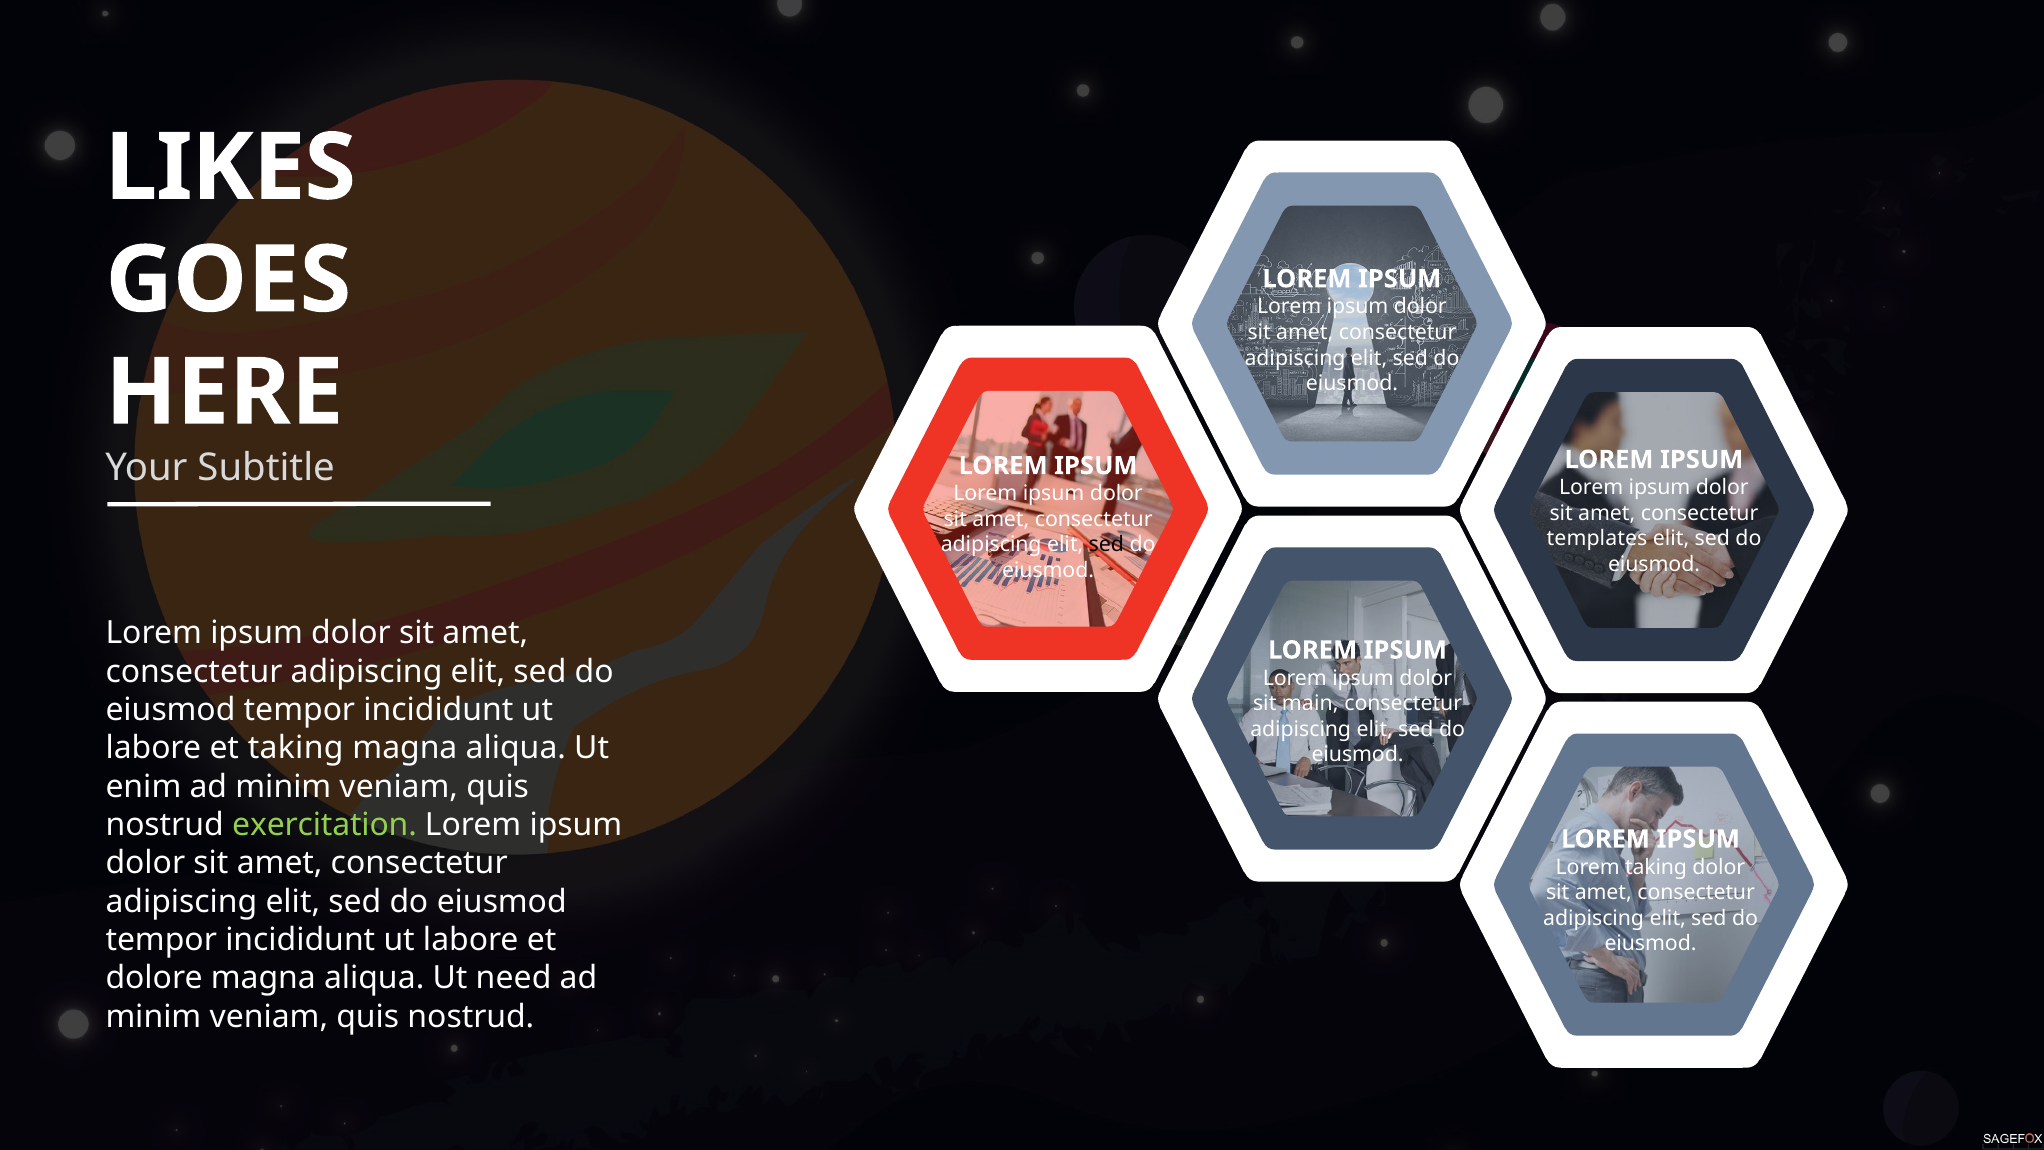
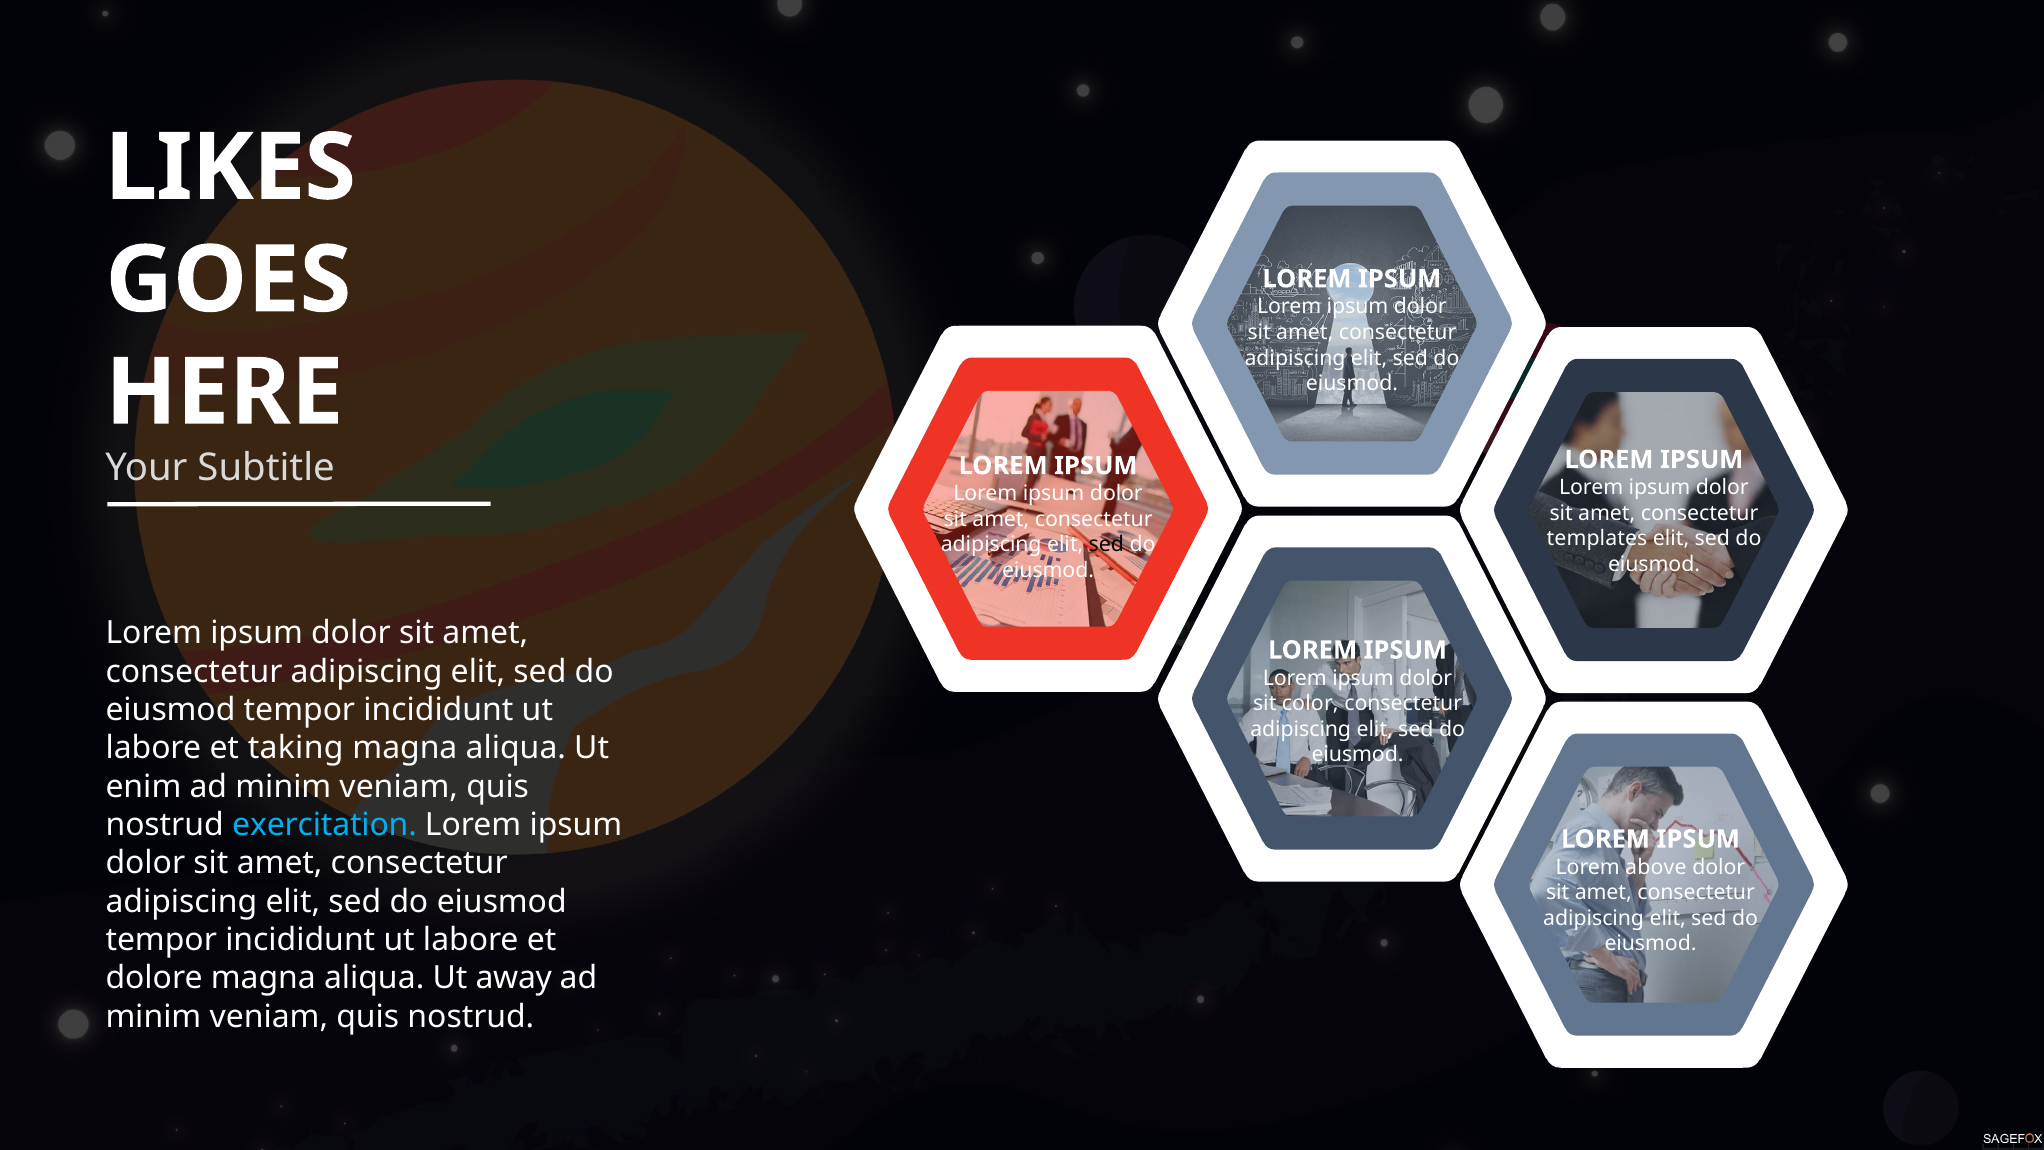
main: main -> color (1310, 703)
exercitation colour: light green -> light blue (325, 825)
Lorem taking: taking -> above (1656, 867)
need: need -> away (514, 978)
